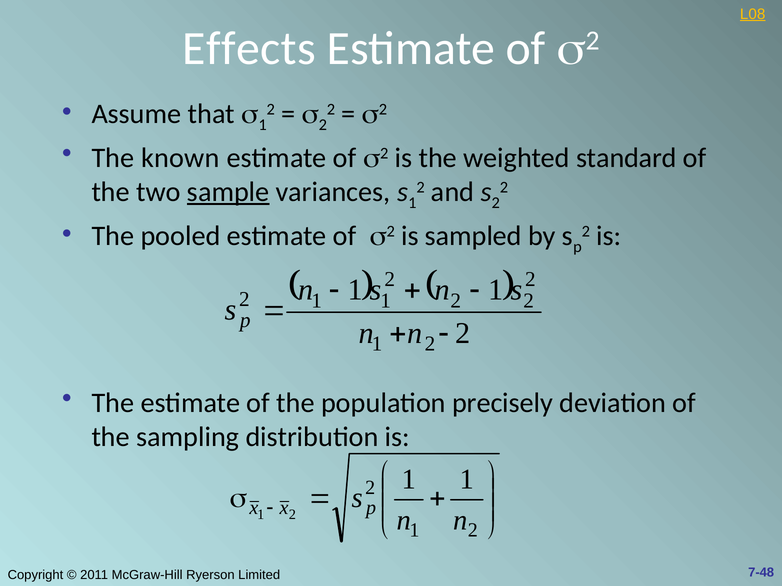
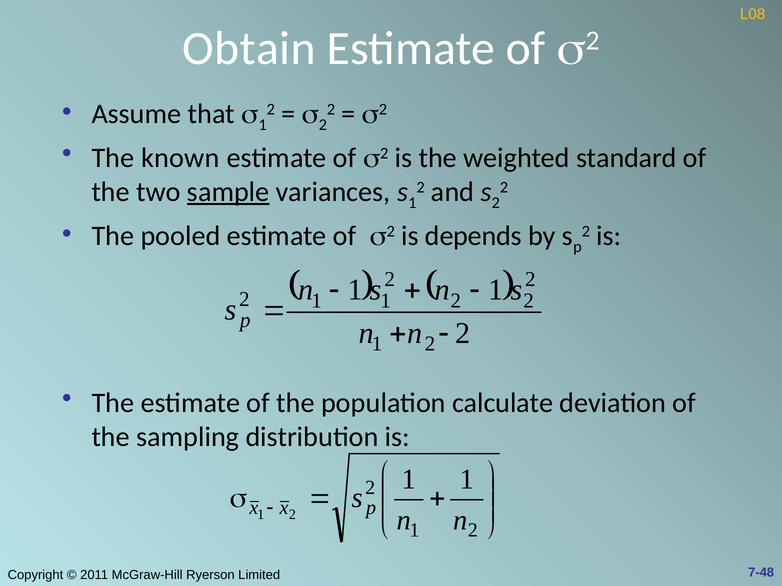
L08 underline: present -> none (753, 14)
Effects: Effects -> Obtain (249, 48)
sampled: sampled -> depends (473, 236)
precisely: precisely -> calculate (503, 403)
